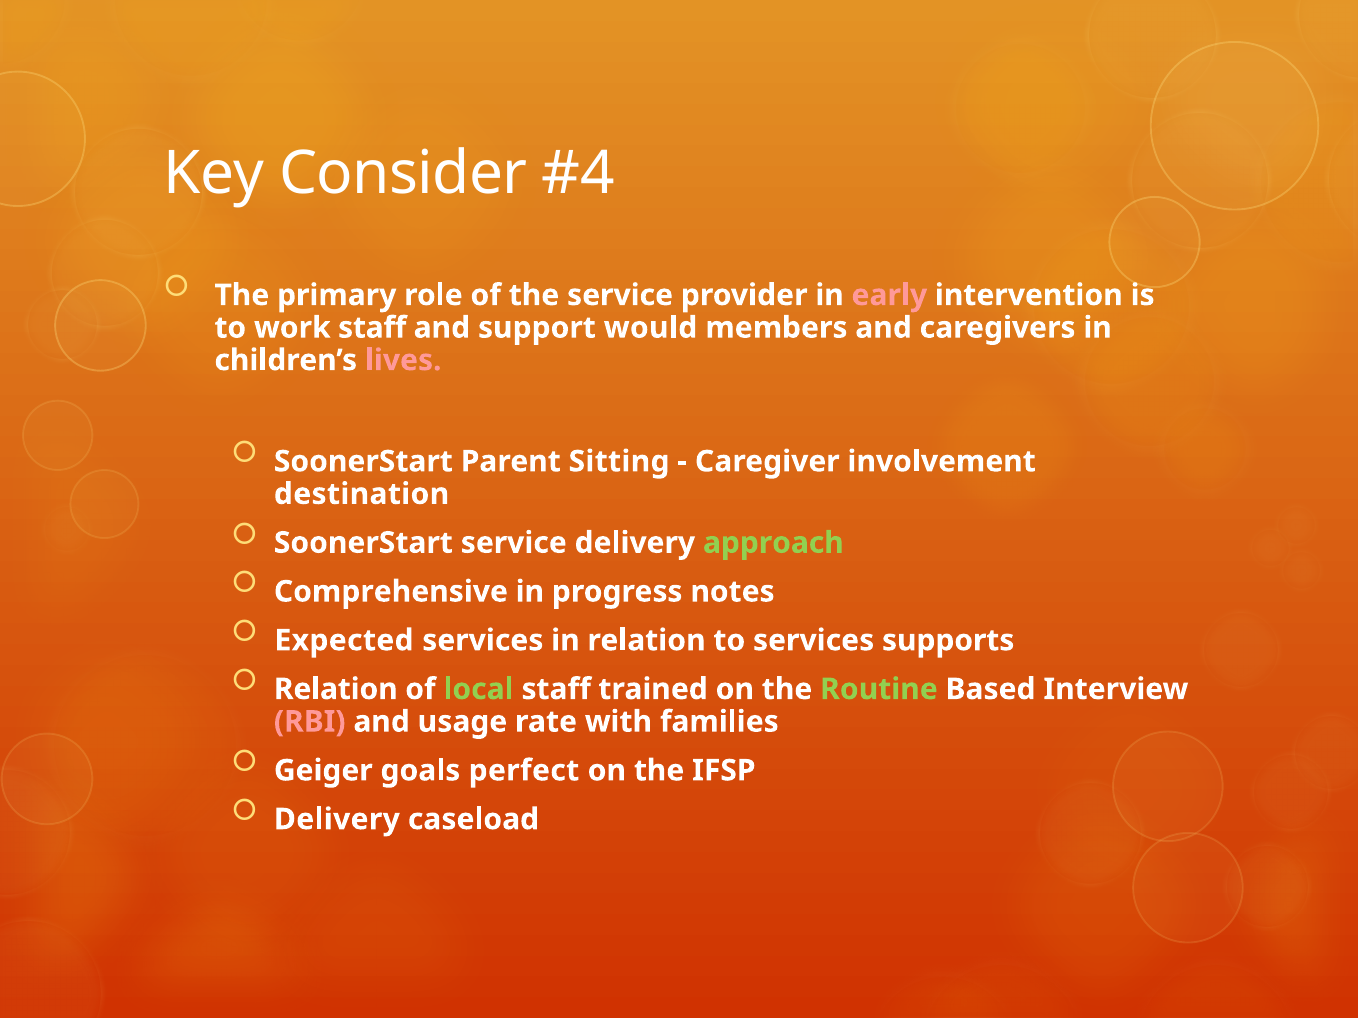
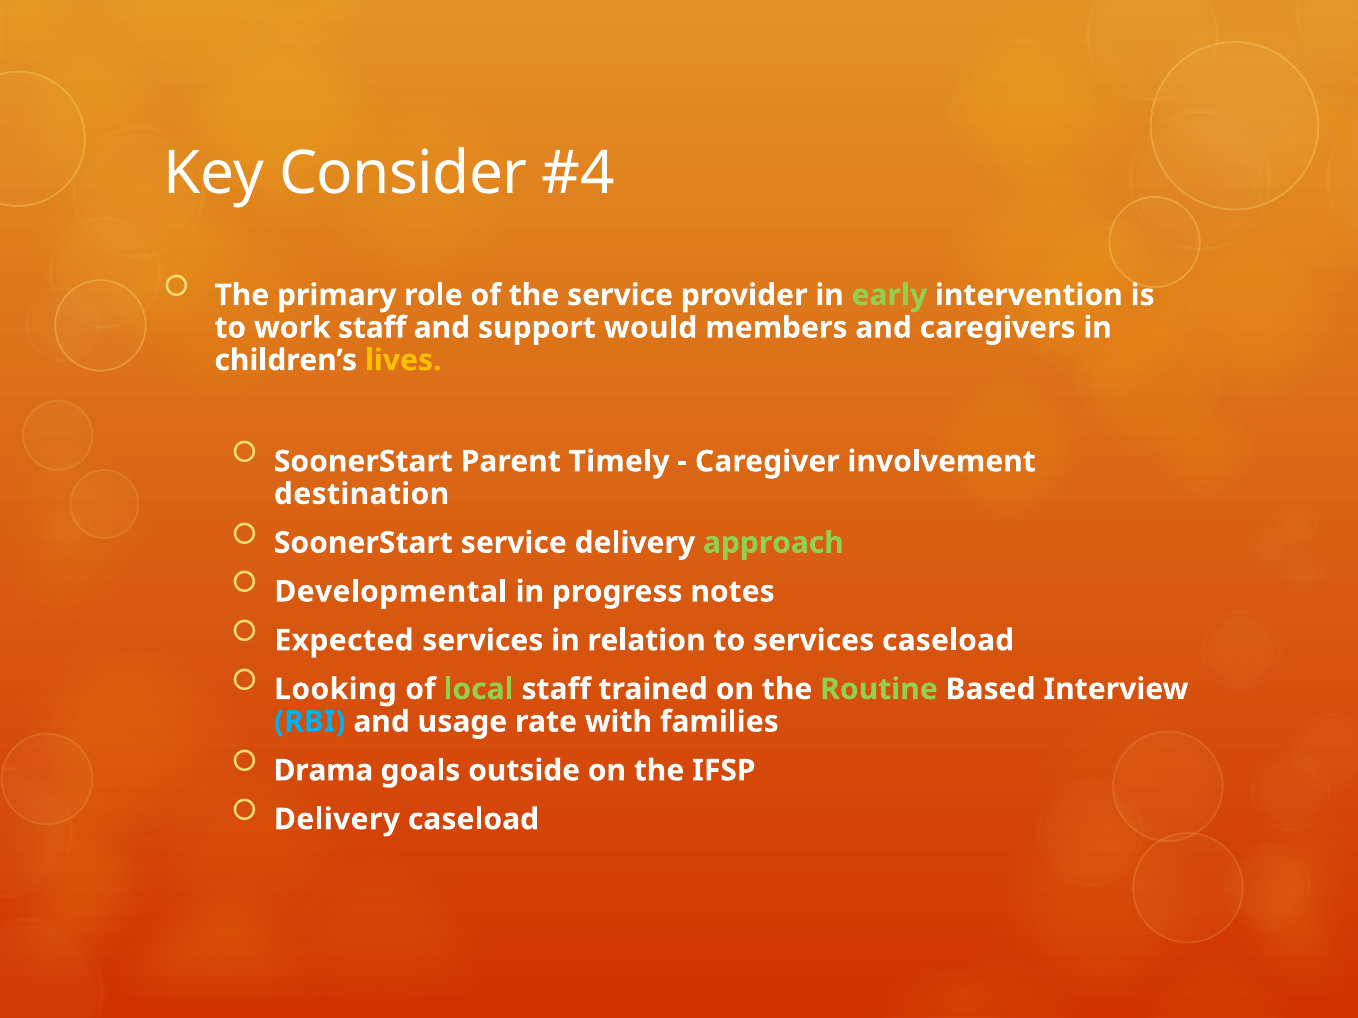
early colour: pink -> light green (889, 295)
lives colour: pink -> yellow (403, 360)
Sitting: Sitting -> Timely (619, 462)
Comprehensive: Comprehensive -> Developmental (391, 592)
services supports: supports -> caseload (948, 641)
Relation: Relation -> Looking (336, 690)
RBI colour: pink -> light blue (310, 722)
Geiger: Geiger -> Drama (323, 771)
perfect: perfect -> outside (524, 771)
